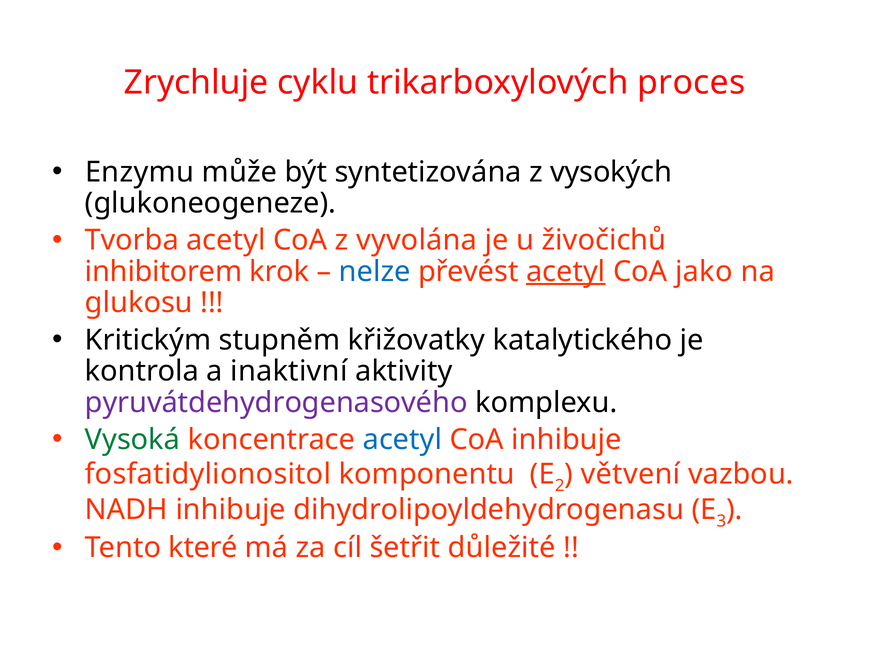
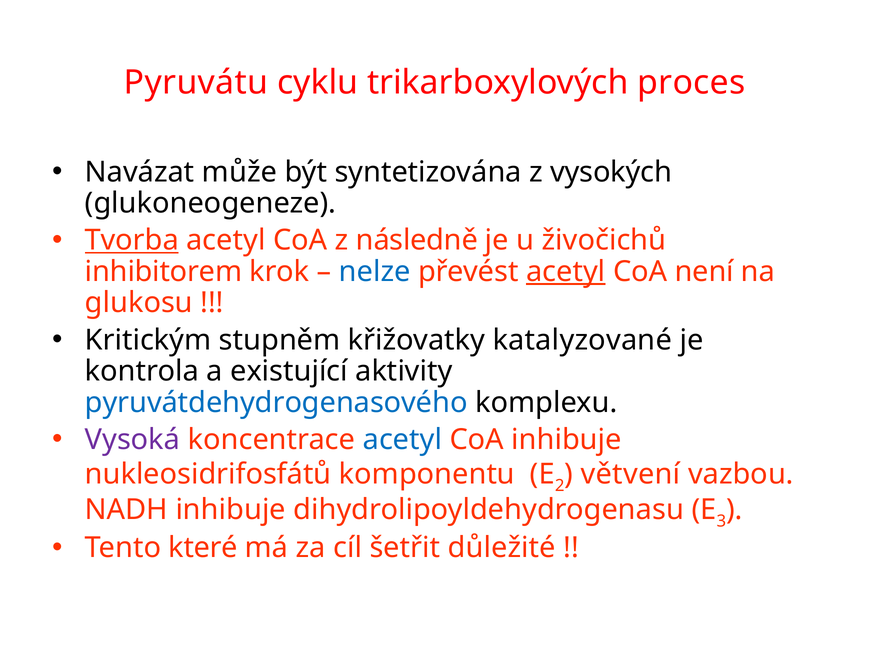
Zrychluje: Zrychluje -> Pyruvátu (196, 83)
Enzymu: Enzymu -> Navázat (140, 172)
Tvorba underline: none -> present (132, 240)
vyvolána: vyvolána -> následně (417, 240)
jako: jako -> není (704, 272)
katalytického: katalytického -> katalyzované (582, 340)
inaktivní: inaktivní -> existující (289, 372)
pyruvátdehydrogenasového colour: purple -> blue (276, 403)
Vysoká colour: green -> purple (133, 440)
fosfatidylionositol: fosfatidylionositol -> nukleosidrifosfátů (208, 475)
